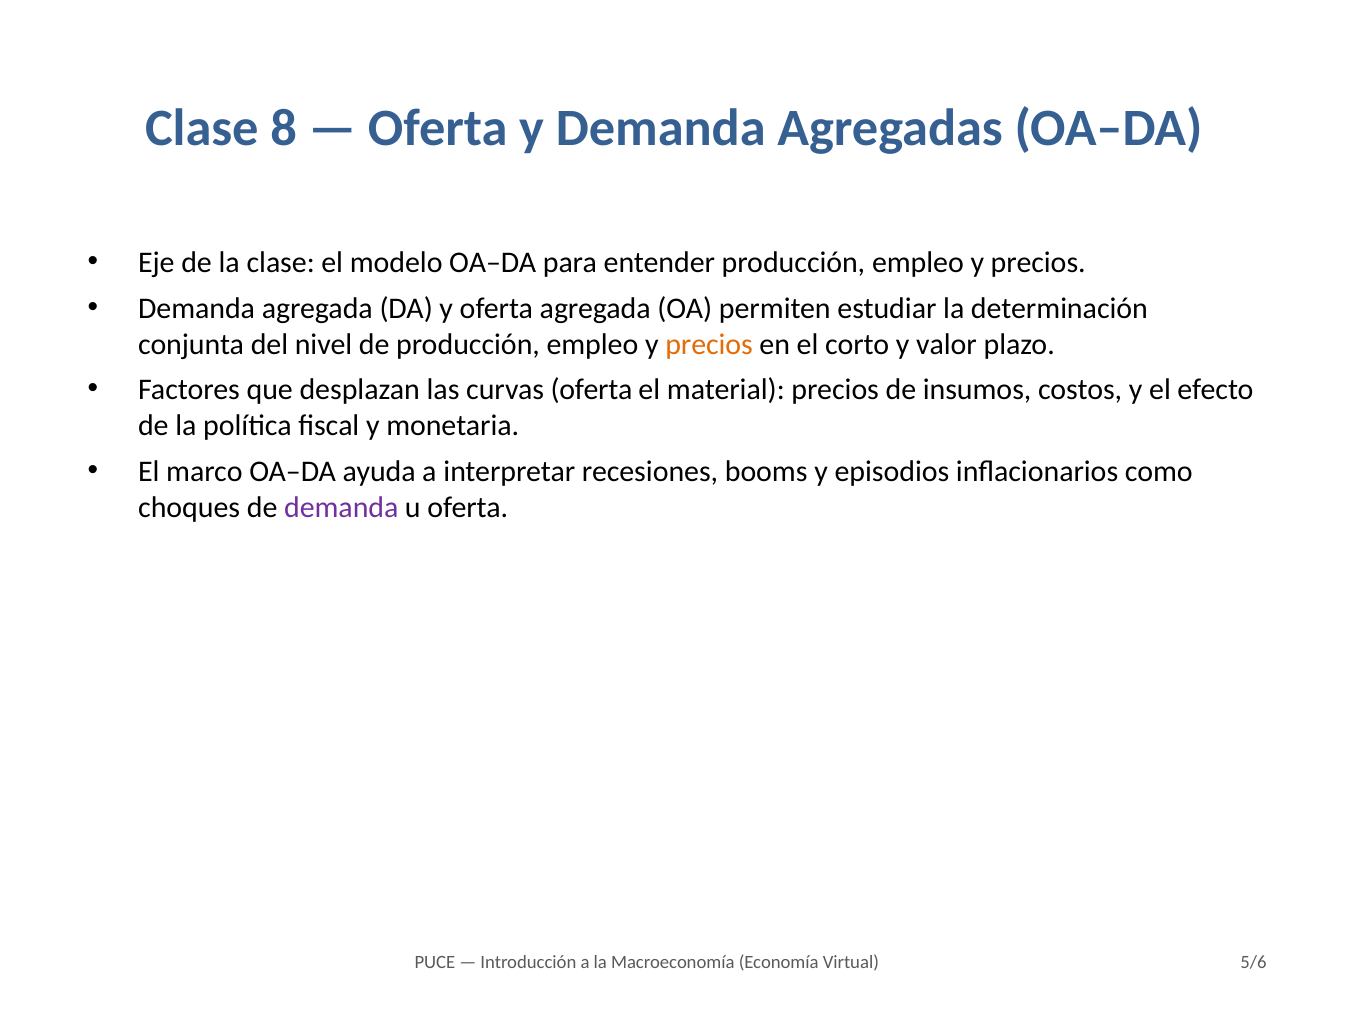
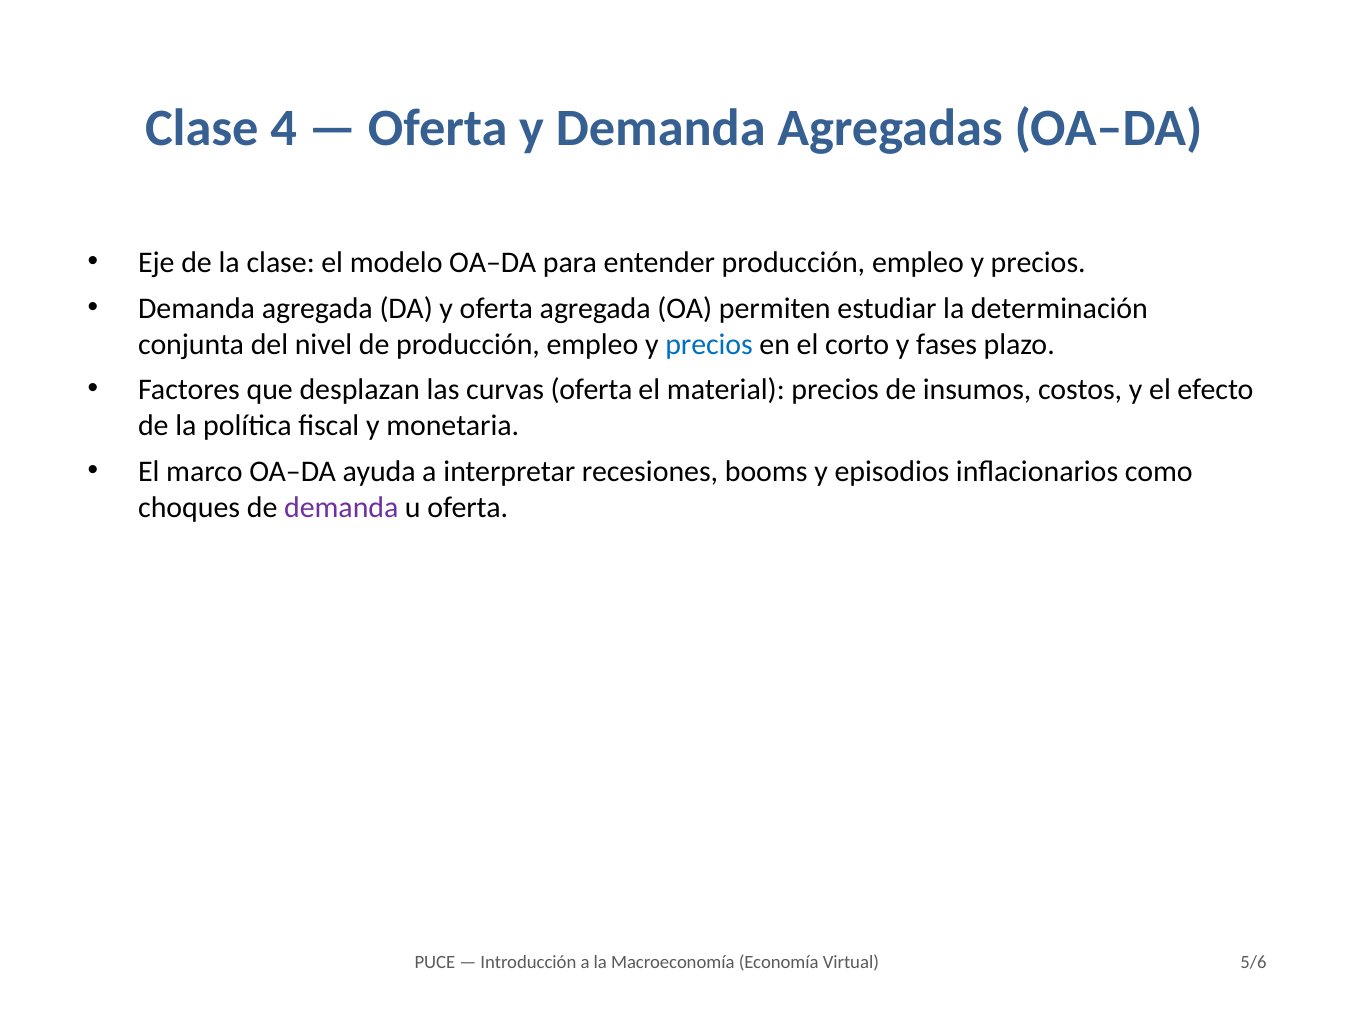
8: 8 -> 4 (284, 128)
precios colour: orange -> blue (709, 344)
valor: valor -> fases (947, 344)
